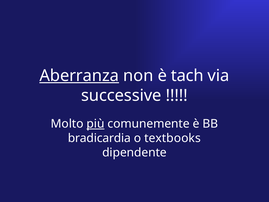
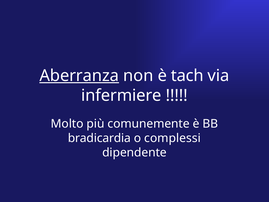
successive: successive -> infermiere (121, 95)
più underline: present -> none (95, 124)
textbooks: textbooks -> complessi (173, 138)
